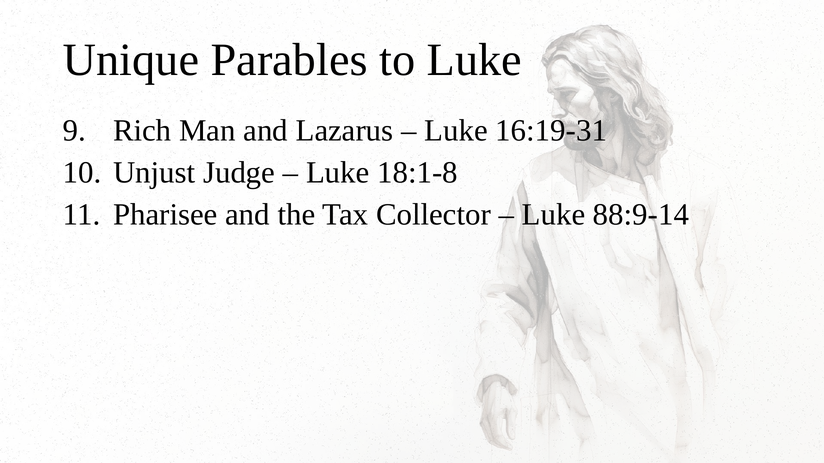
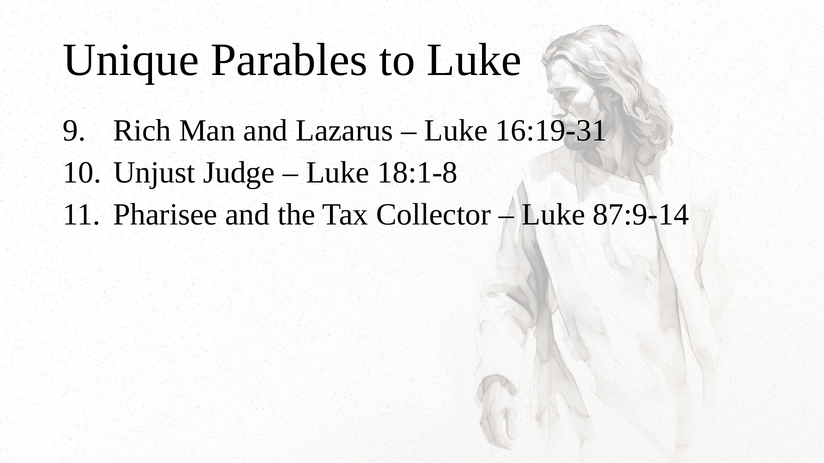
88:9-14: 88:9-14 -> 87:9-14 (641, 215)
